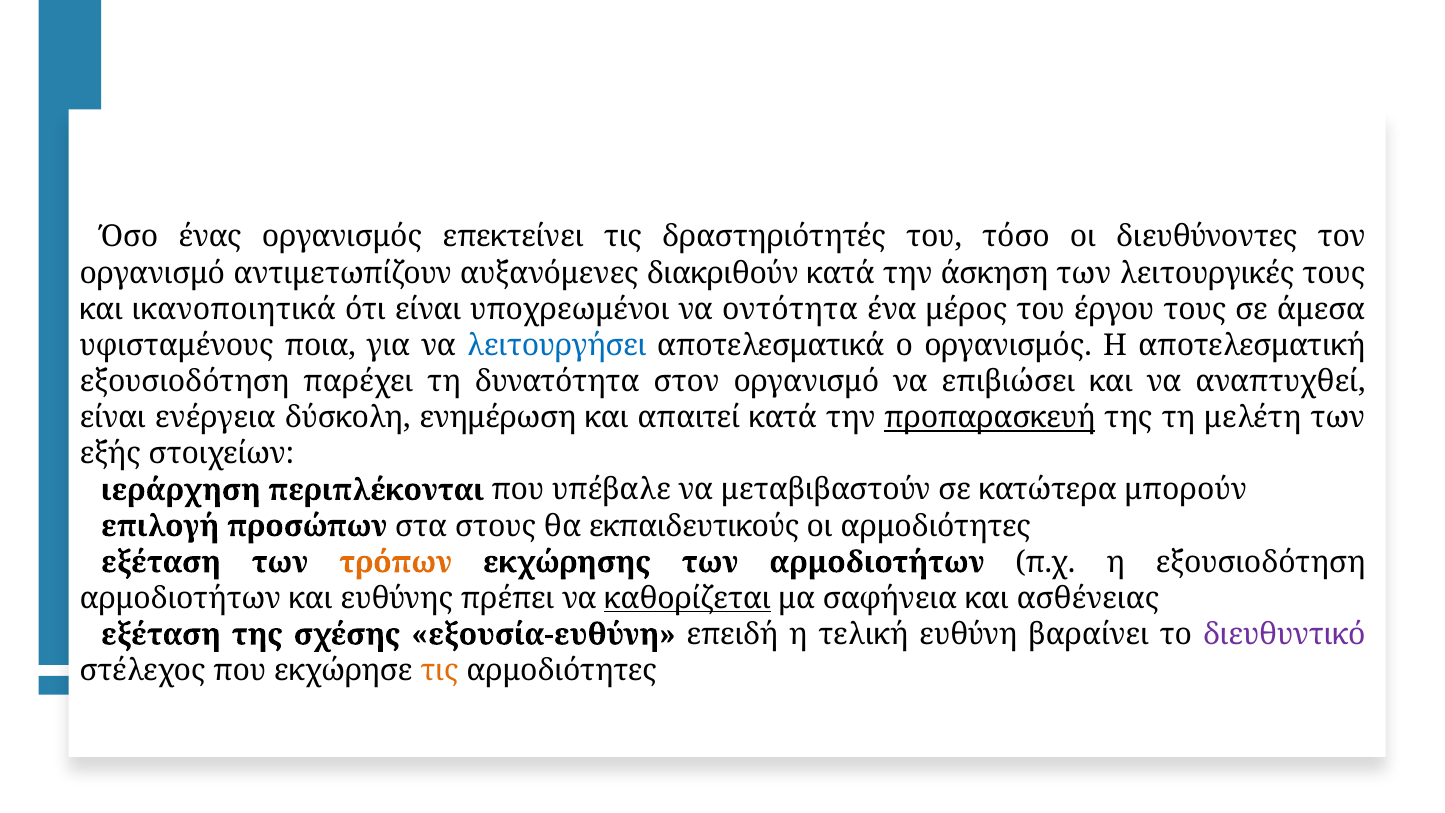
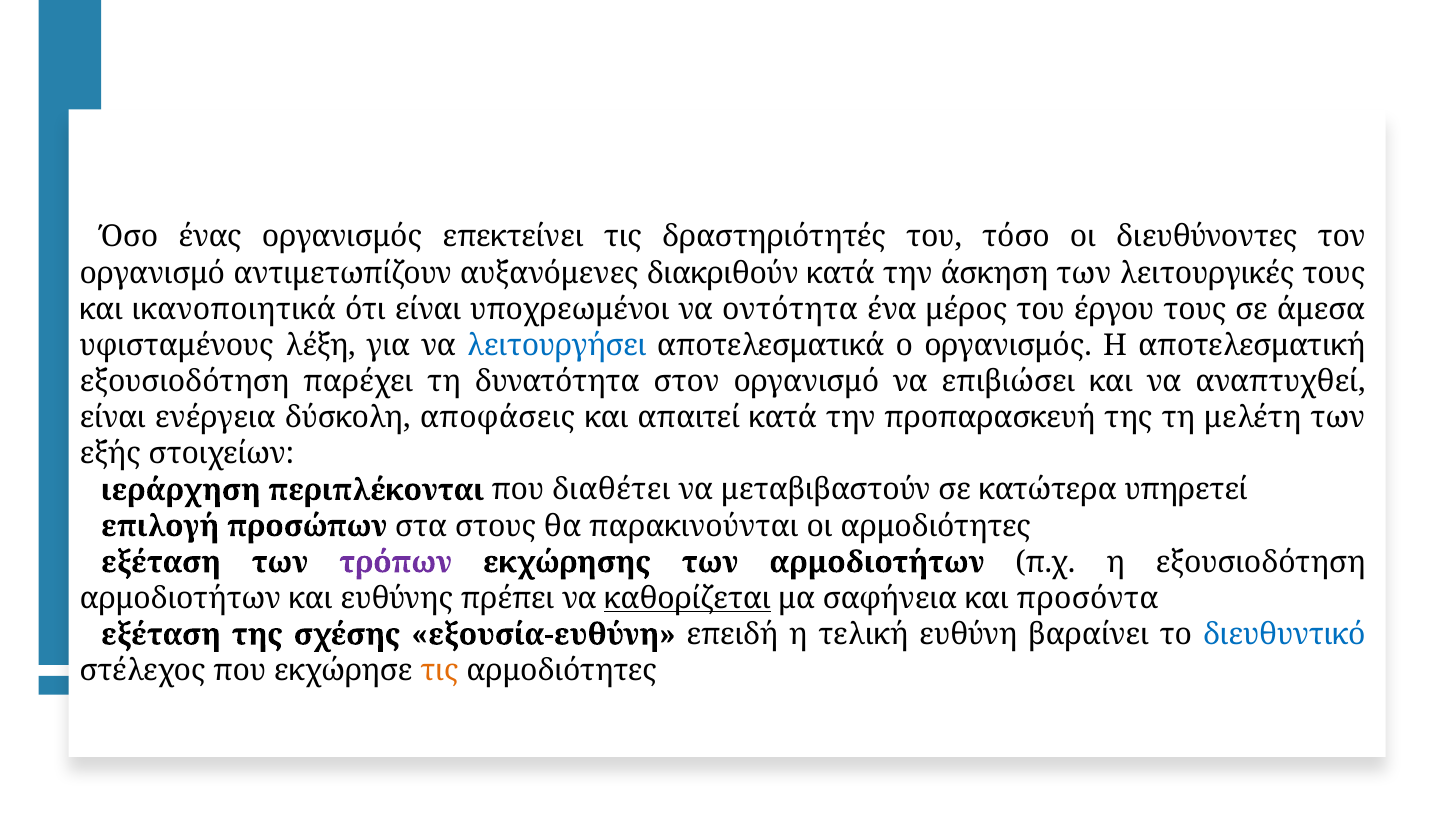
ποια: ποια -> λέξη (320, 345)
ενημέρωση: ενημέρωση -> αποφάσεις (498, 418)
προπαρασκευή underline: present -> none (990, 418)
υπέβαλε: υπέβαλε -> διαθέτει (611, 490)
μπορούν: μπορούν -> υπηρετεί (1186, 490)
εκπαιδευτικούς: εκπαιδευτικούς -> παρακινούνται (694, 526)
τρόπων colour: orange -> purple (396, 562)
ασθένειας: ασθένειας -> προσόντα (1088, 598)
διευθυντικό colour: purple -> blue (1284, 634)
